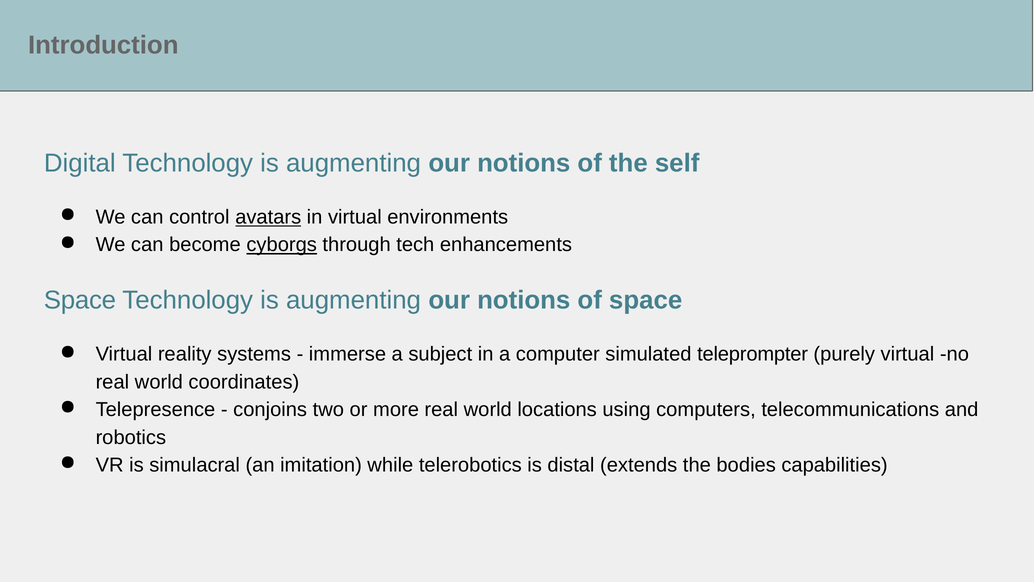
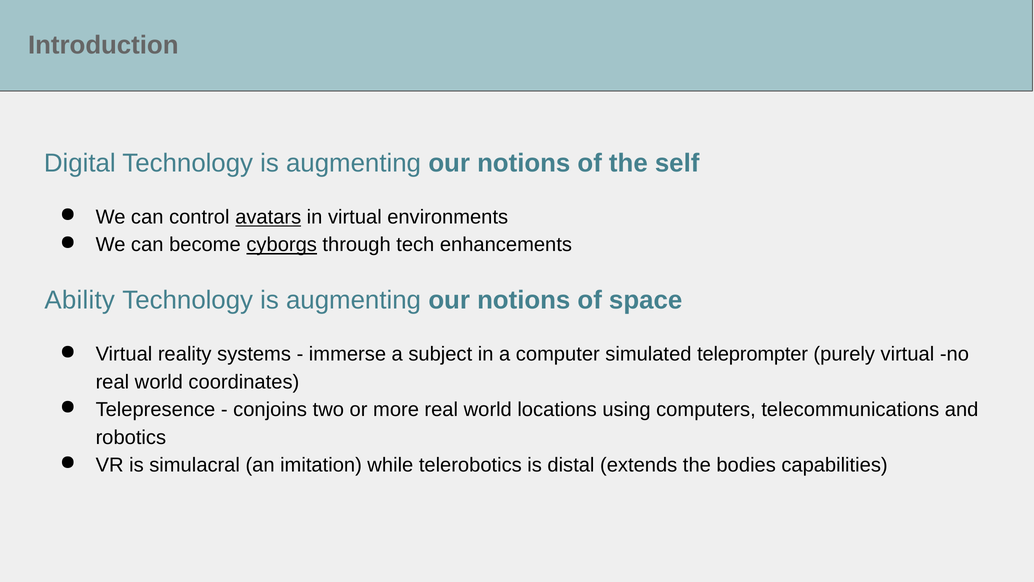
Space: Space -> Ability (80, 300)
